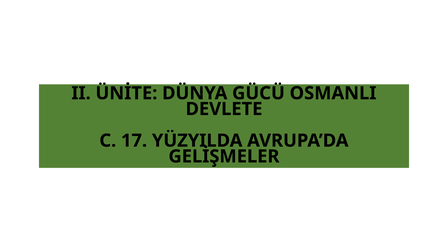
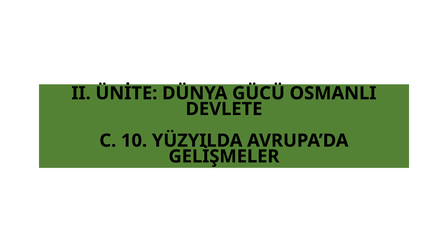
17: 17 -> 10 (134, 141)
